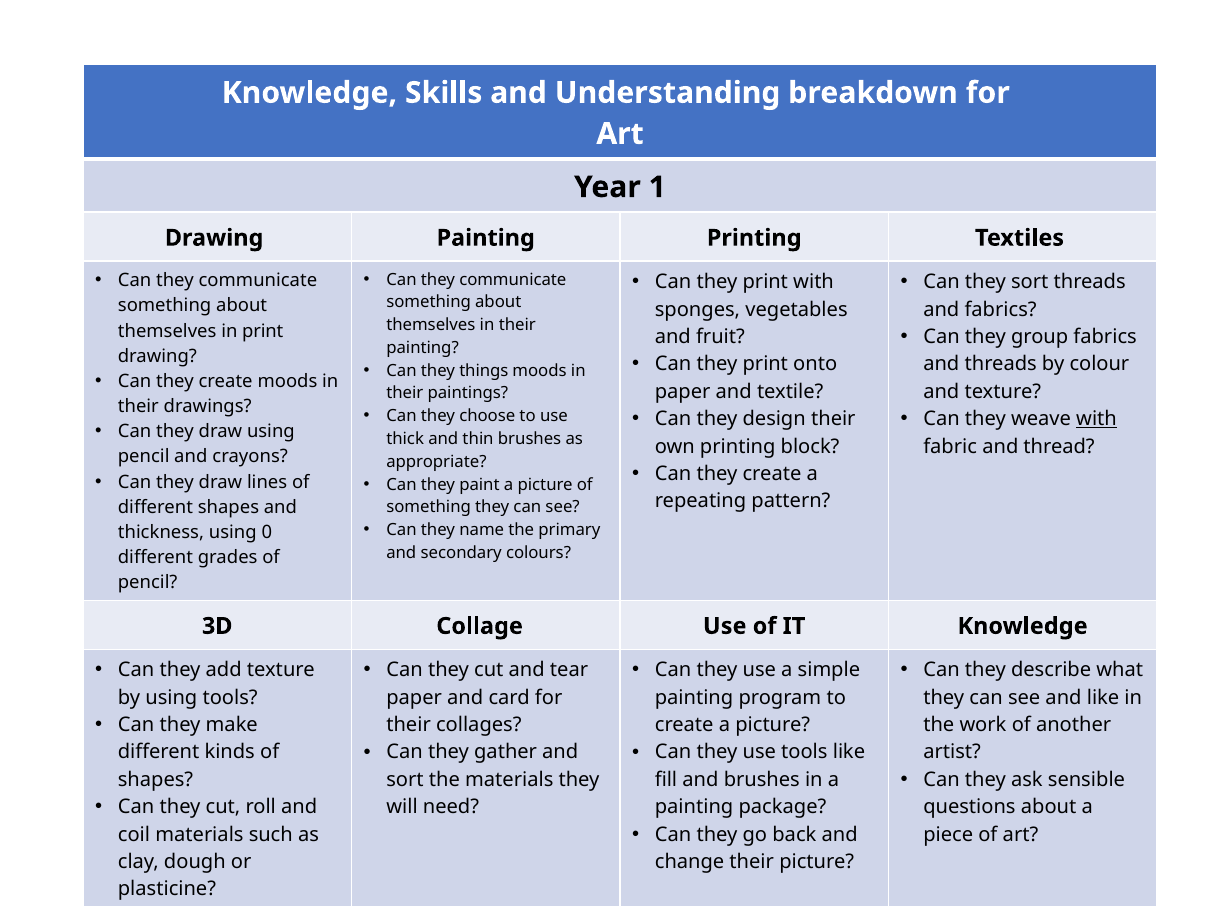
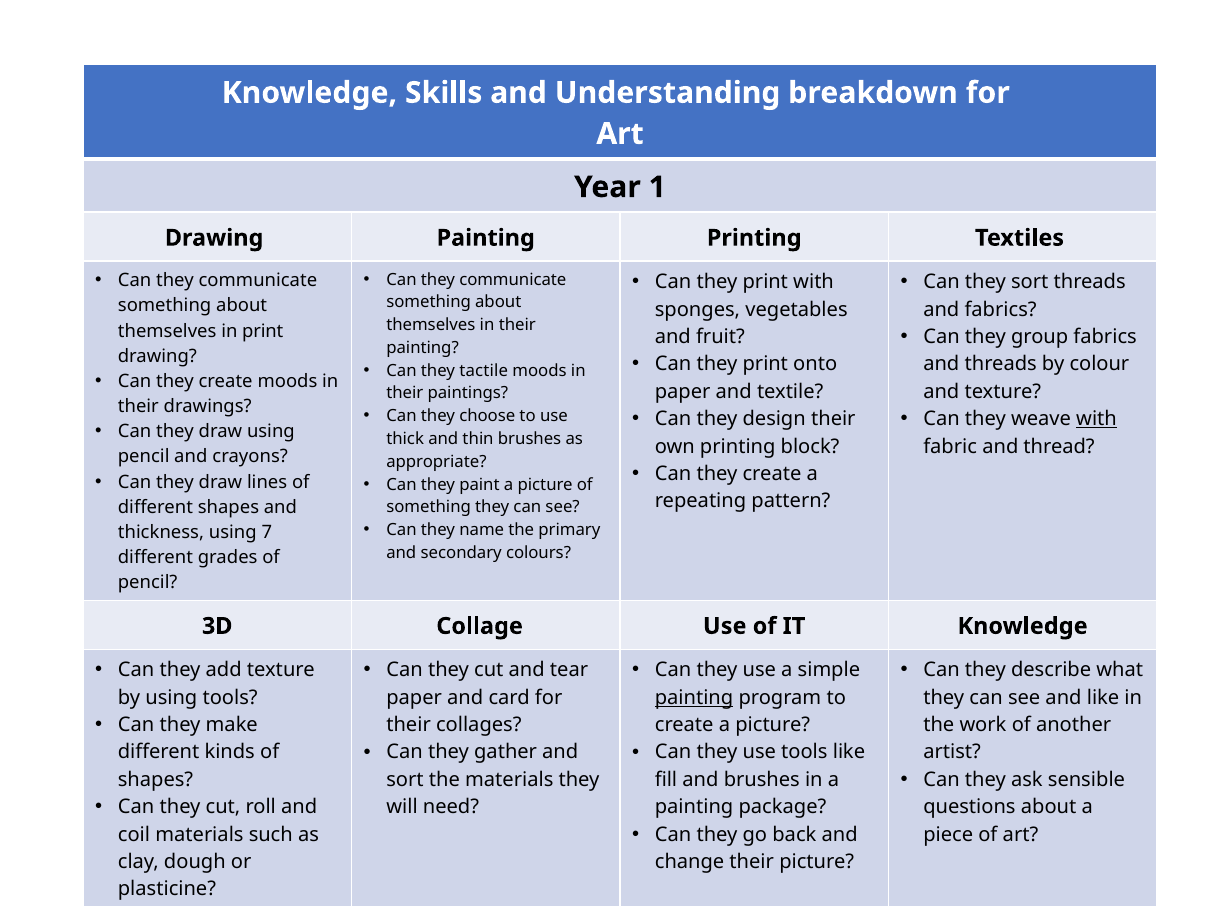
things: things -> tactile (484, 371)
0: 0 -> 7 (267, 532)
painting underline: none -> present (694, 698)
